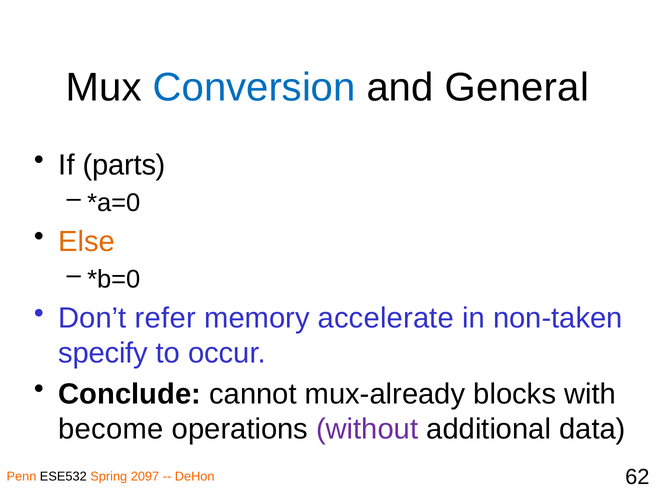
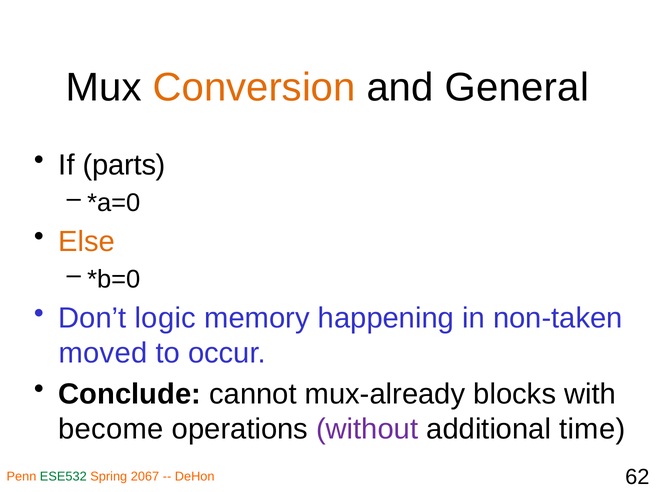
Conversion colour: blue -> orange (254, 88)
refer: refer -> logic (165, 318)
accelerate: accelerate -> happening (386, 318)
specify: specify -> moved (103, 353)
data: data -> time (592, 429)
ESE532 colour: black -> green (63, 477)
2097: 2097 -> 2067 (145, 477)
